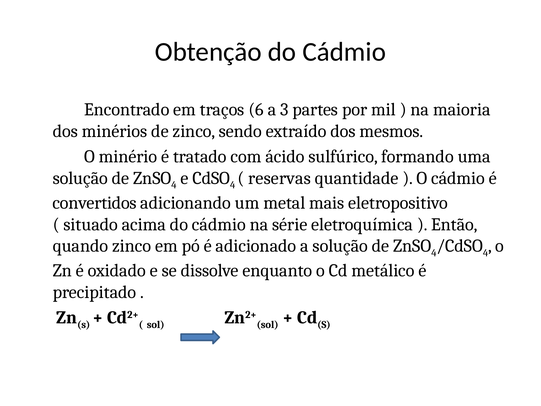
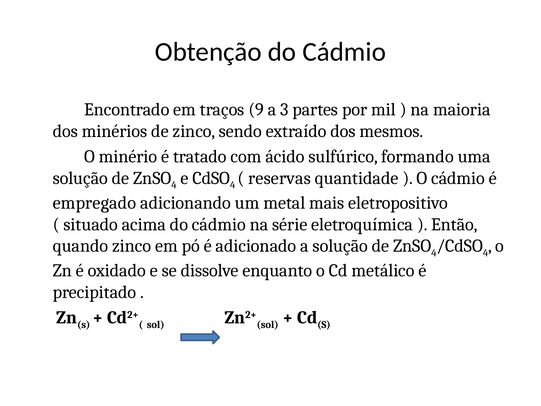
6: 6 -> 9 (256, 109)
convertidos: convertidos -> empregado (94, 203)
